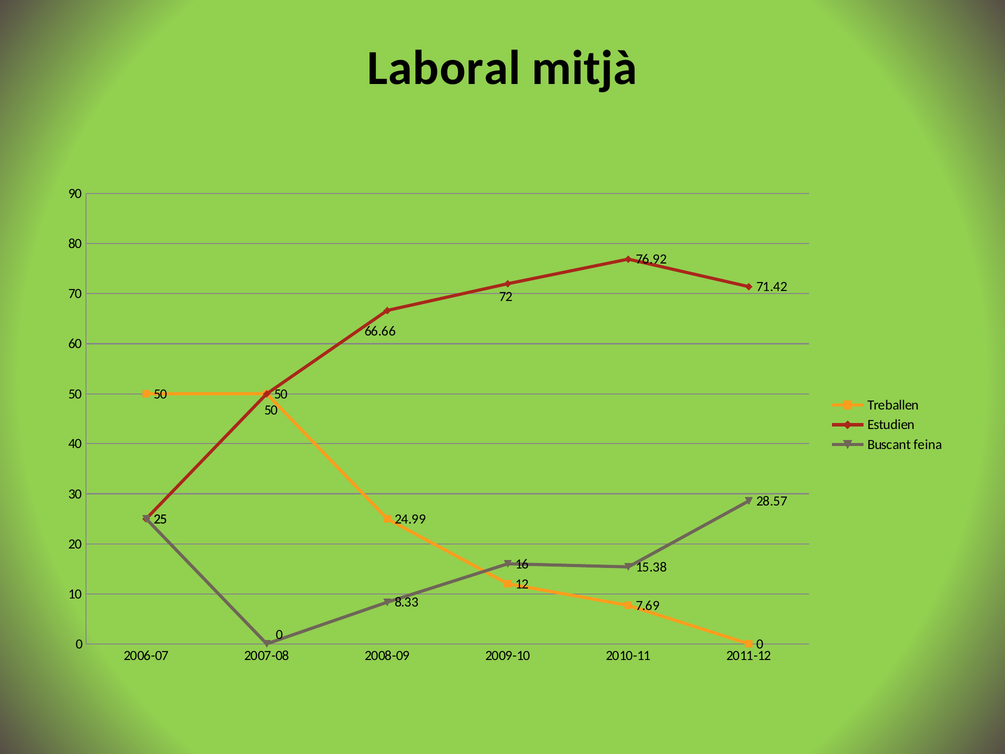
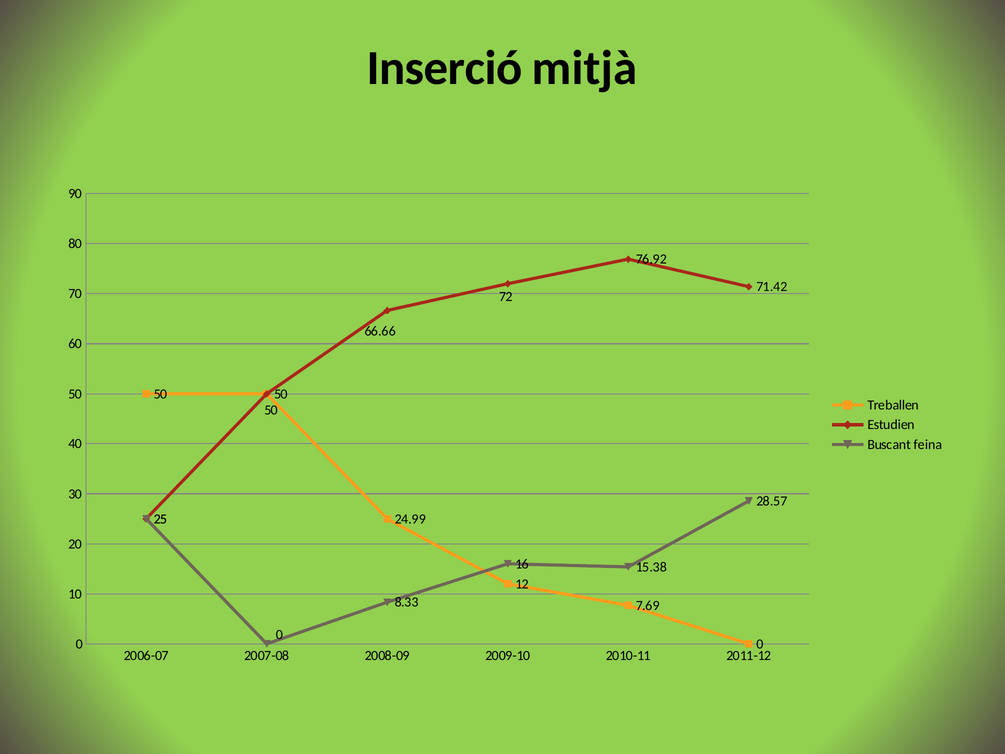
Laboral: Laboral -> Inserció (444, 68)
